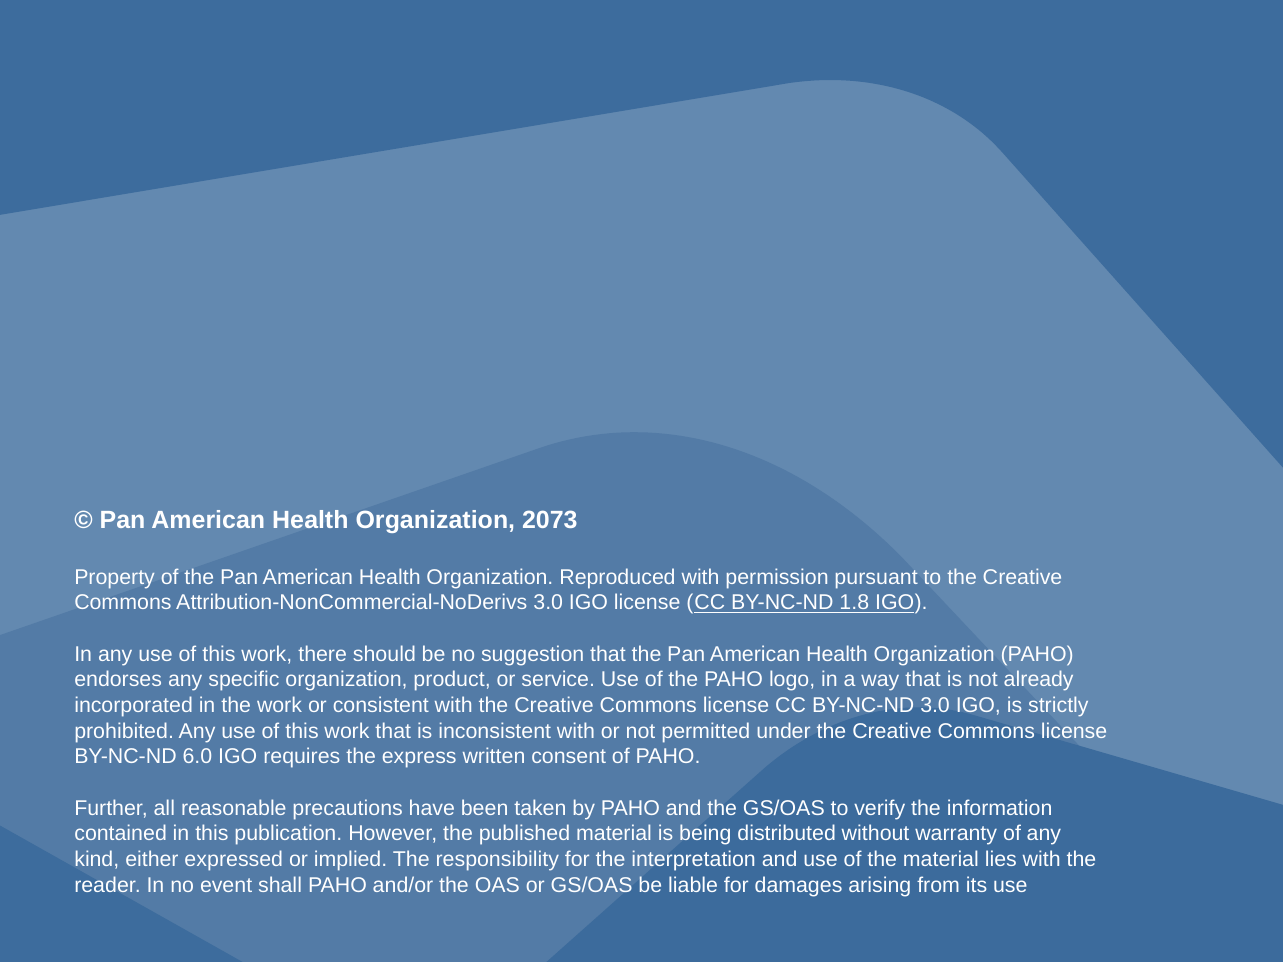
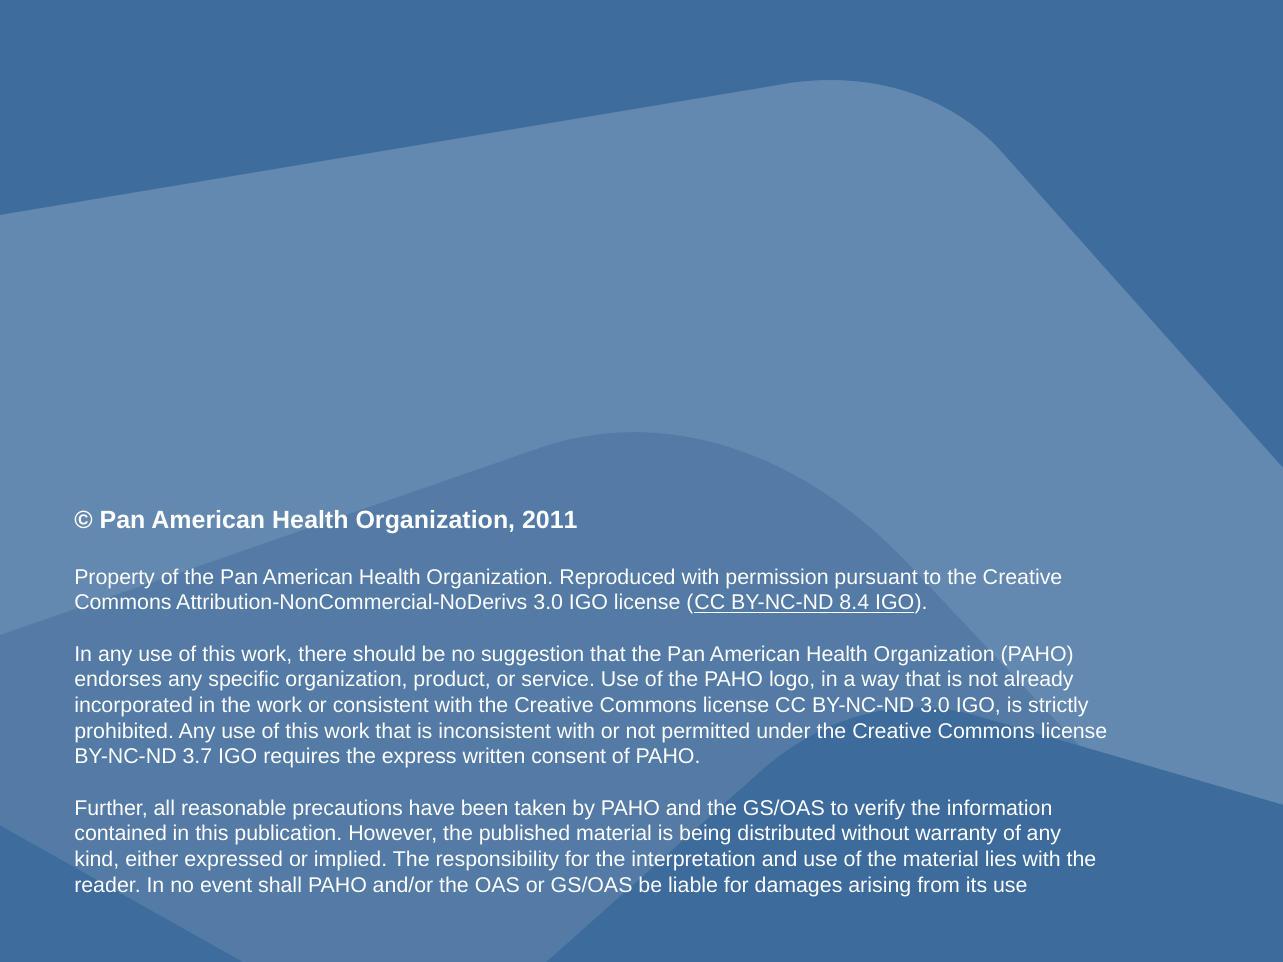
2073: 2073 -> 2011 (550, 520)
1.8: 1.8 -> 8.4 (854, 603)
6.0: 6.0 -> 3.7 (197, 757)
